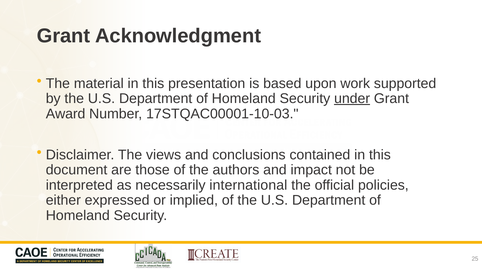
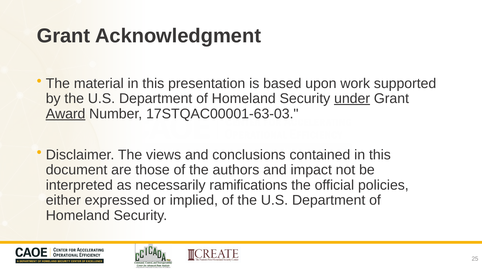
Award underline: none -> present (66, 114)
17STQAC00001-10-03: 17STQAC00001-10-03 -> 17STQAC00001-63-03 (222, 114)
international: international -> ramifications (248, 185)
